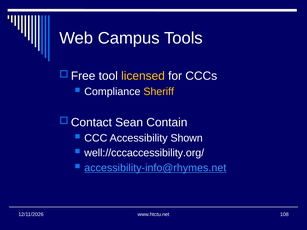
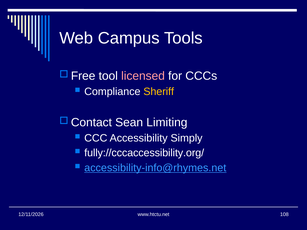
licensed colour: yellow -> pink (143, 76)
Contain: Contain -> Limiting (167, 123)
Shown: Shown -> Simply (187, 138)
well://cccaccessibility.org/: well://cccaccessibility.org/ -> fully://cccaccessibility.org/ (144, 153)
